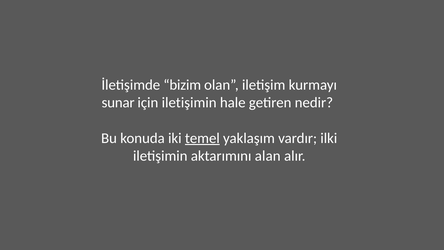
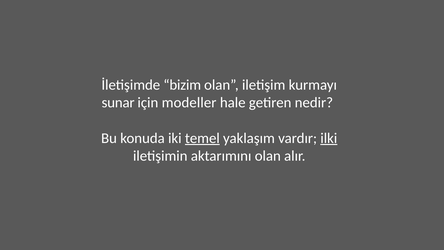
için iletişimin: iletişimin -> modeller (189, 102)
ilki underline: none -> present (329, 138)
aktarımını alan: alan -> olan (268, 156)
